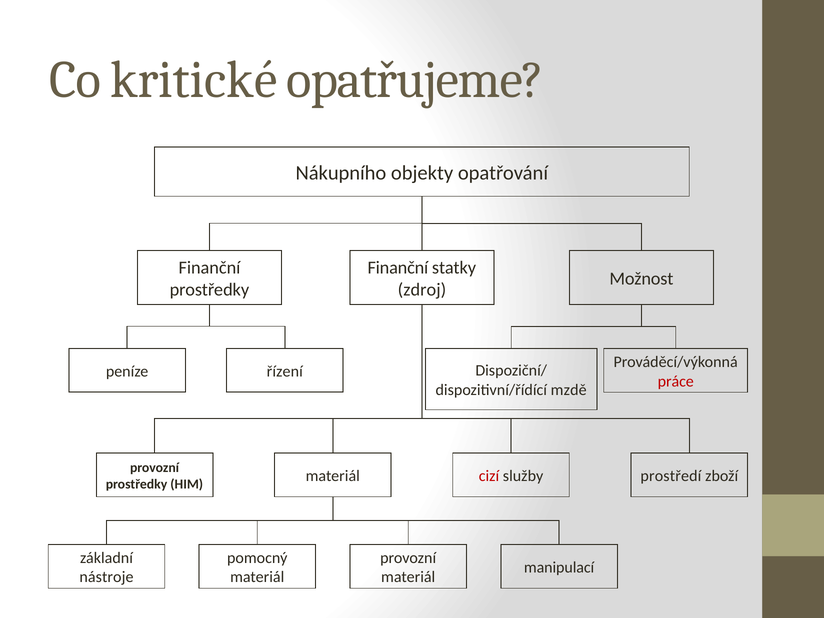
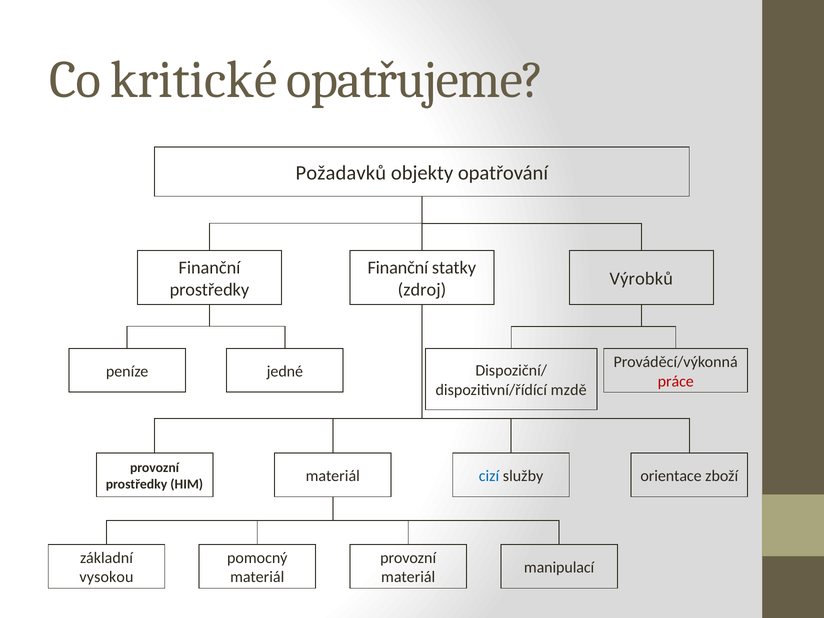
Nákupního: Nákupního -> Požadavků (341, 173)
Možnost: Možnost -> Výrobků (641, 279)
řízení: řízení -> jedné (285, 371)
cizí colour: red -> blue (489, 476)
prostředí: prostředí -> orientace (671, 476)
nástroje: nástroje -> vysokou (106, 577)
